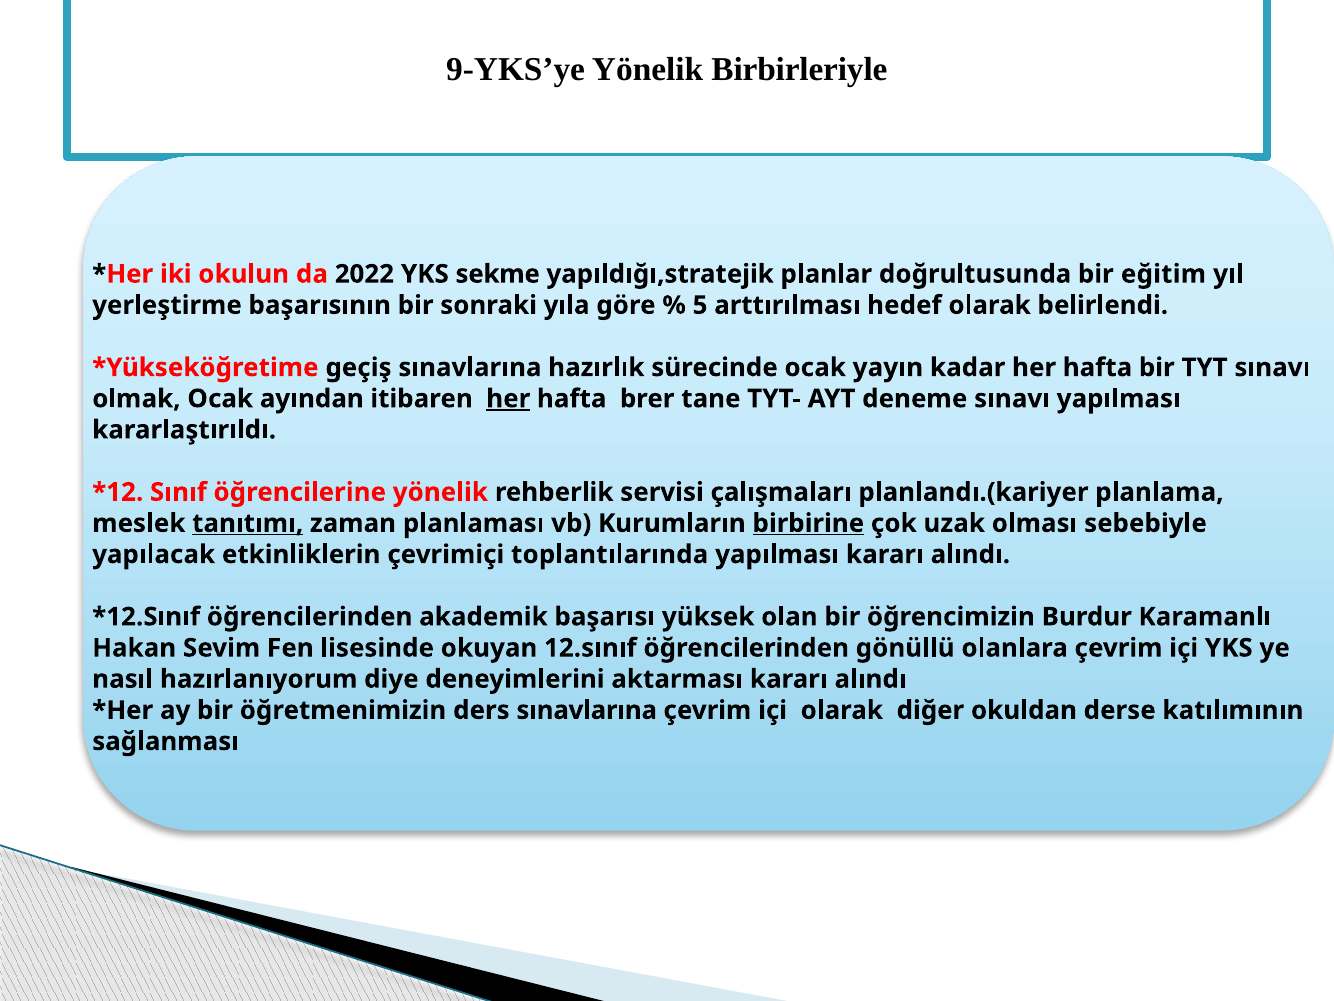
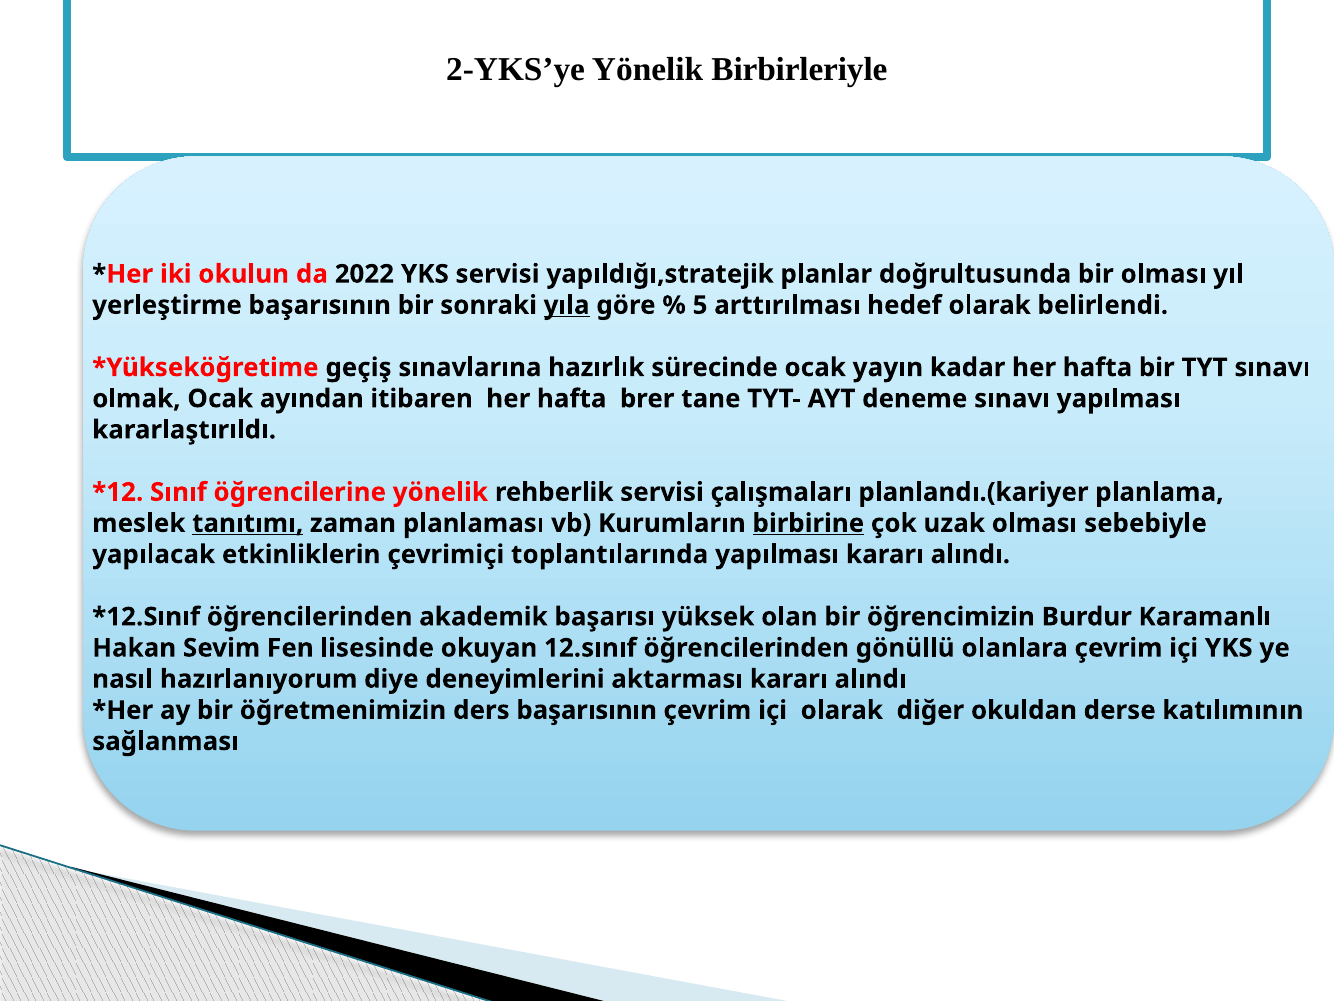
9-YKS’ye: 9-YKS’ye -> 2-YKS’ye (516, 69)
YKS sekme: sekme -> servisi (497, 274)
bir eğitim: eğitim -> olması (1164, 274)
yıla underline: none -> present (567, 305)
her underline: present -> none (508, 399)
ders sınavlarına: sınavlarına -> başarısının (587, 710)
